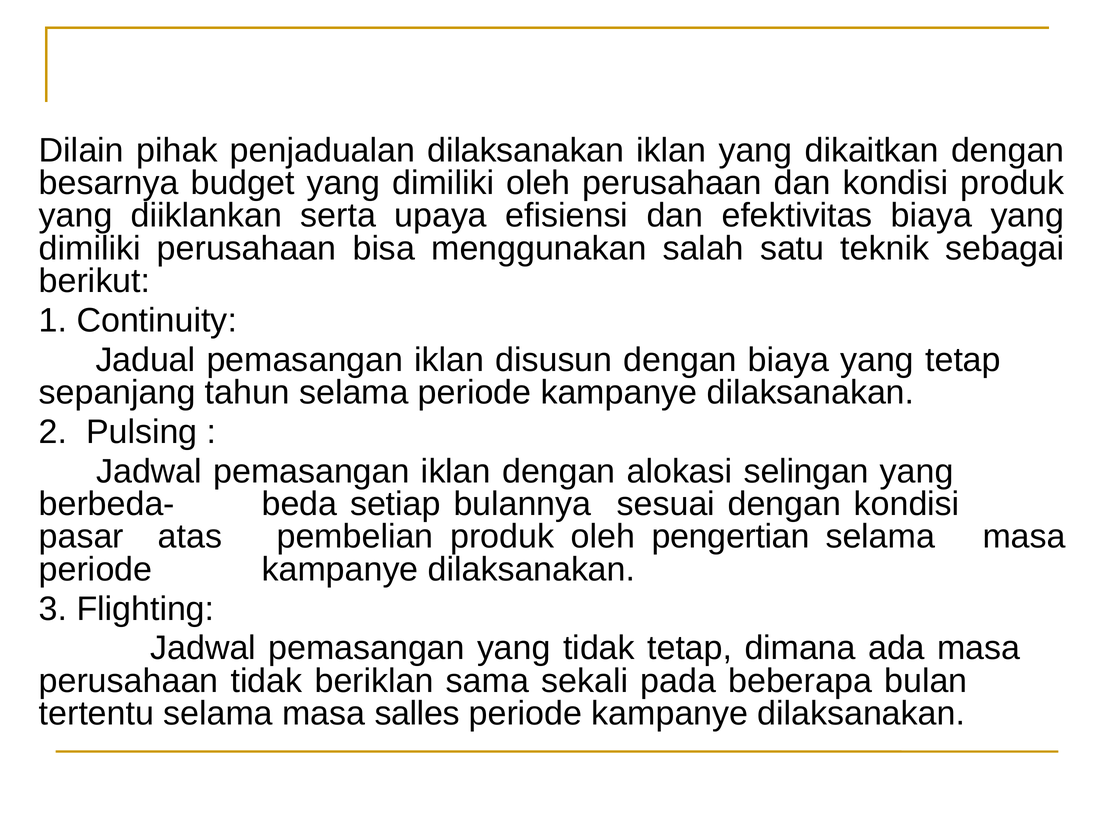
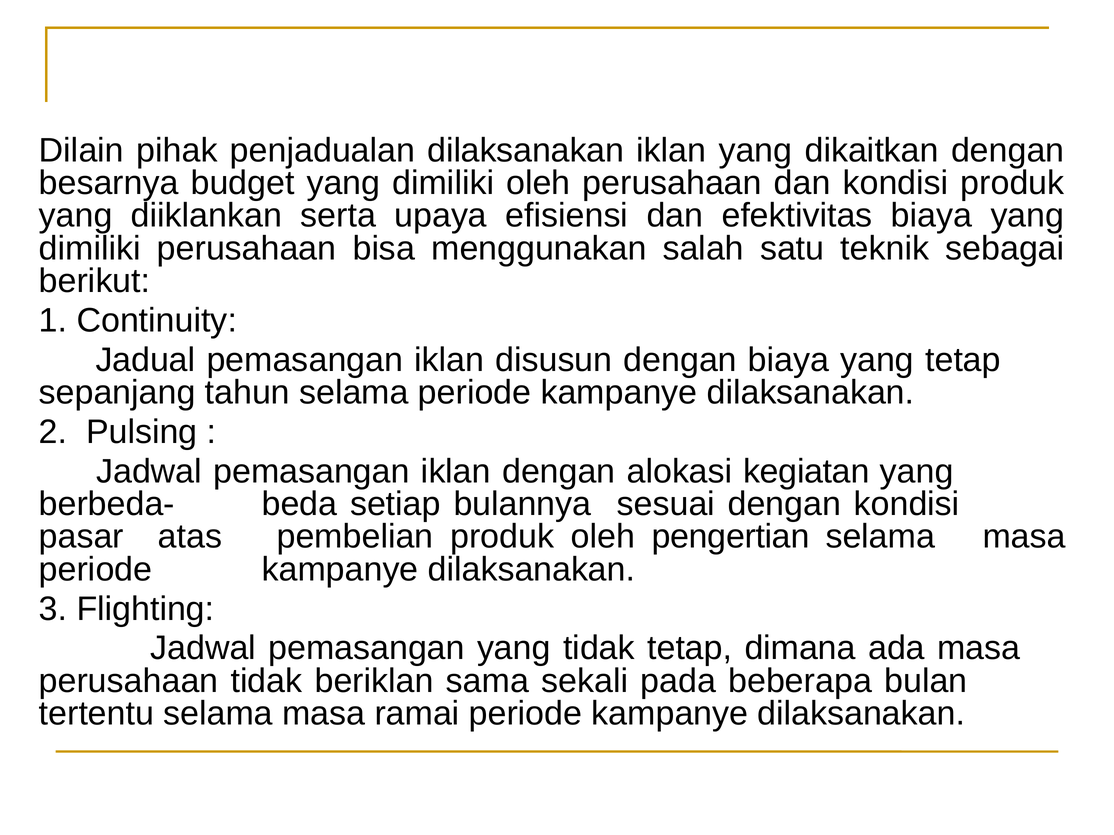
selingan: selingan -> kegiatan (806, 472)
salles: salles -> ramai (417, 714)
